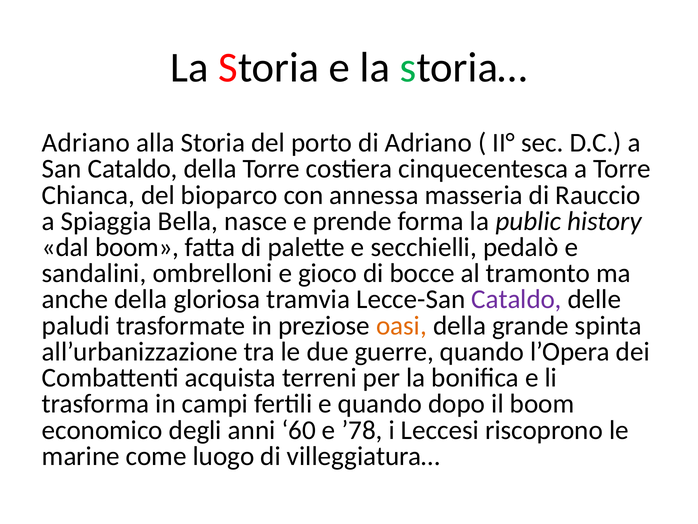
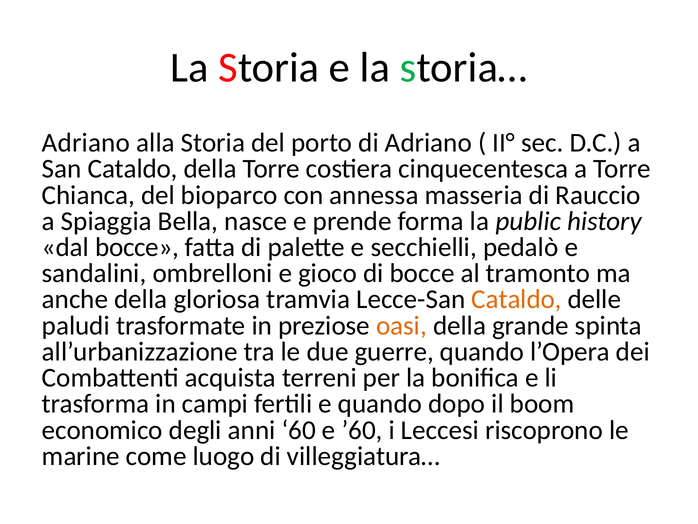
dal boom: boom -> bocce (137, 247)
Cataldo colour: purple -> orange (517, 299)
’78: ’78 -> ’60 (362, 430)
